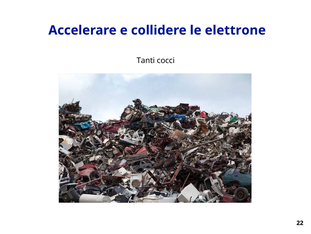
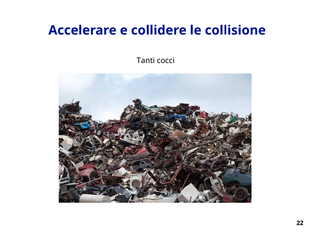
elettrone: elettrone -> collisione (235, 30)
